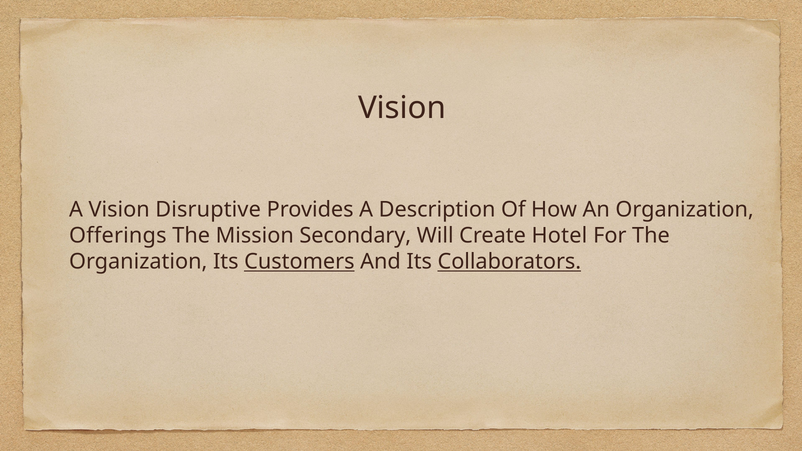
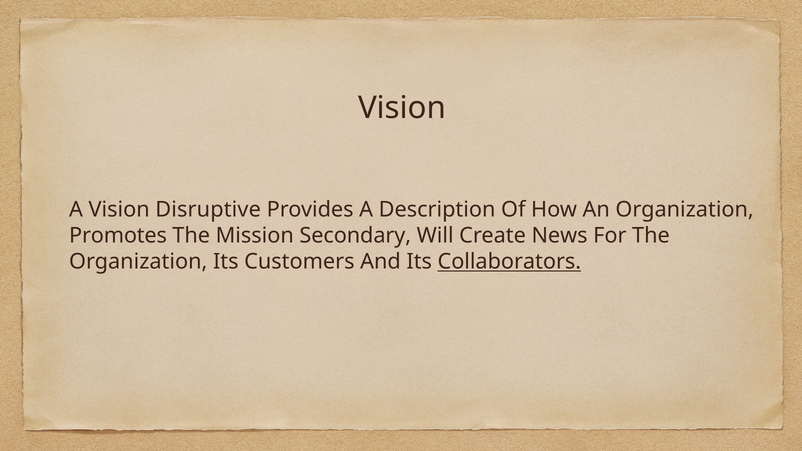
Offerings: Offerings -> Promotes (118, 236)
Hotel: Hotel -> News (560, 236)
Customers underline: present -> none (299, 262)
